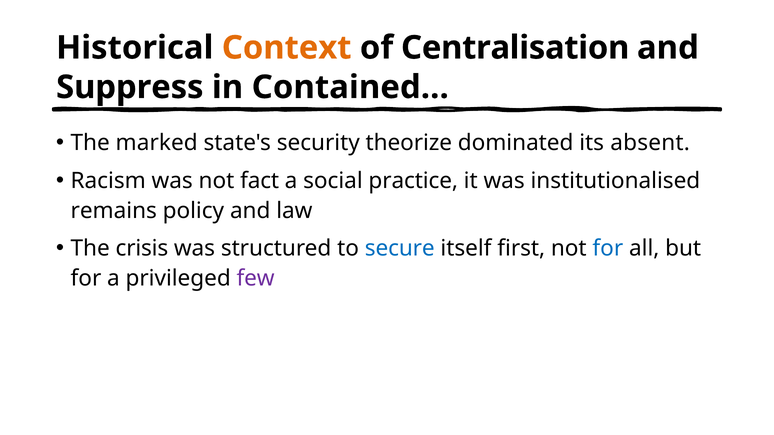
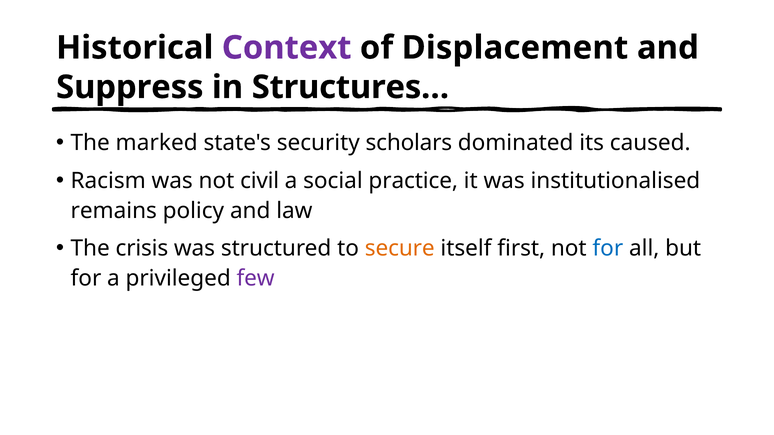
Context colour: orange -> purple (287, 48)
Centralisation: Centralisation -> Displacement (515, 48)
Contained…: Contained… -> Structures… (350, 87)
theorize: theorize -> scholars (409, 143)
absent: absent -> caused (650, 143)
fact: fact -> civil (260, 181)
secure colour: blue -> orange (400, 249)
